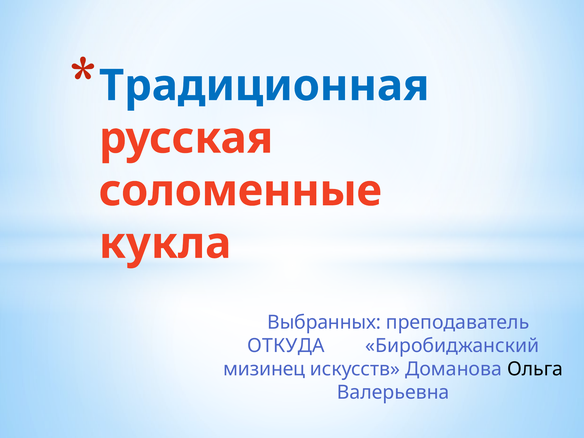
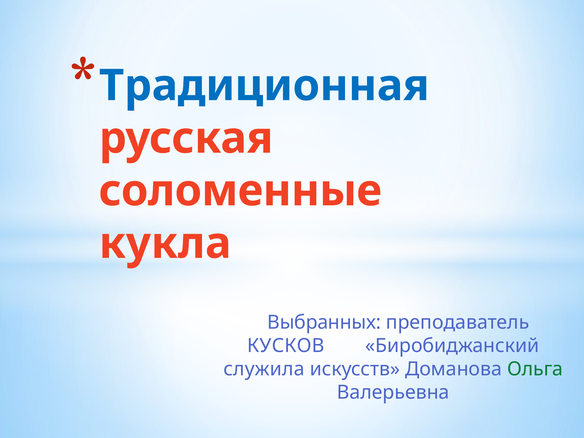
ОТКУДА: ОТКУДА -> КУСКОВ (286, 346)
мизинец: мизинец -> служила (264, 369)
Ольга colour: black -> green (535, 369)
